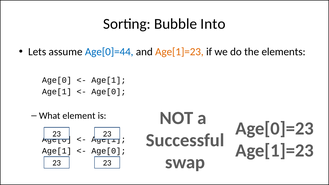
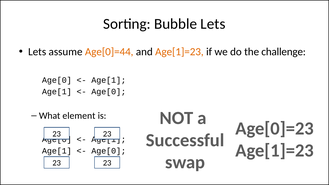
Bubble Into: Into -> Lets (213, 24)
Age[0]=44 colour: blue -> orange (109, 52)
elements: elements -> challenge (284, 52)
